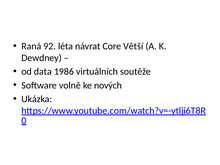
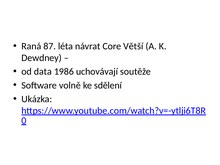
92: 92 -> 87 (50, 46)
virtuálních: virtuálních -> uchovávají (97, 72)
nových: nových -> sdělení (108, 85)
